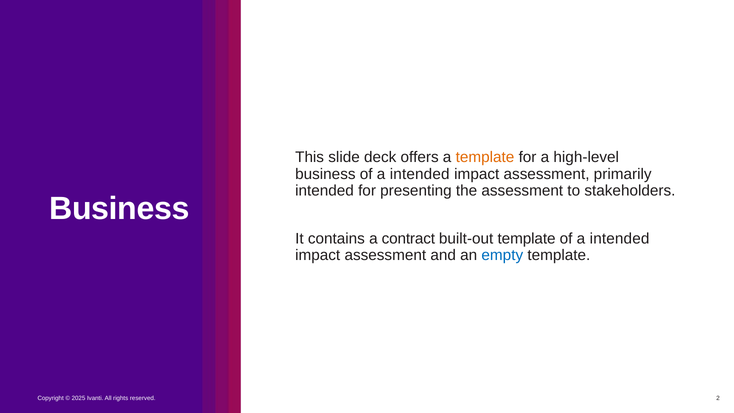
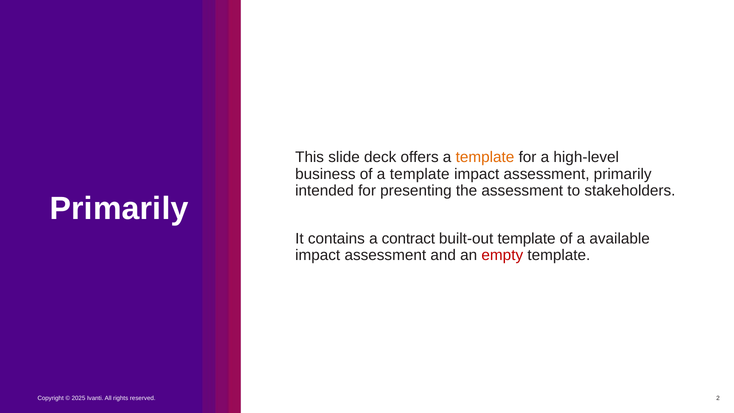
intended: intended -> template (420, 174)
Business: Business -> Primarily (119, 209)
intended: intended -> available (620, 239)
empty colour: blue -> red (502, 255)
